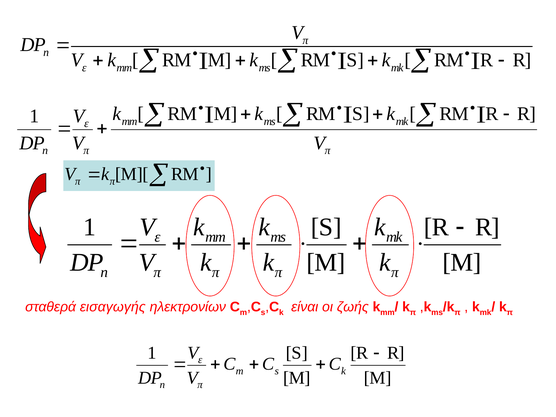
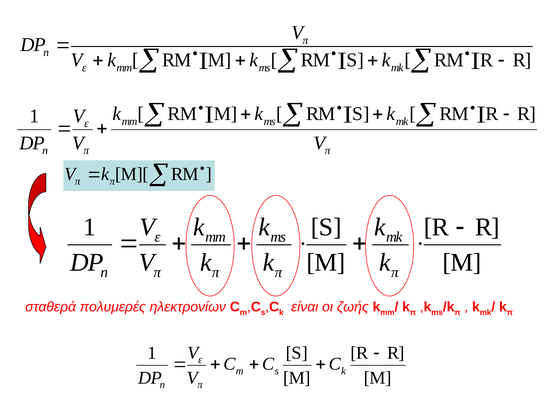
εισαγωγής: εισαγωγής -> πολυμερές (113, 307)
